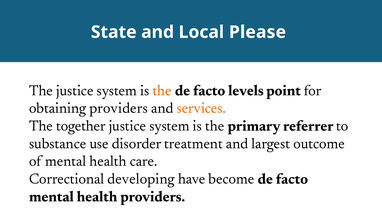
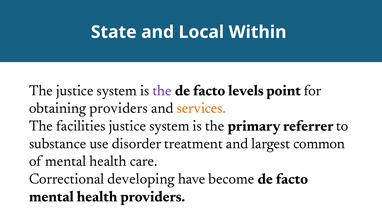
Please: Please -> Within (258, 32)
the colour: orange -> purple (162, 90)
together: together -> facilities (81, 126)
outcome: outcome -> common (319, 143)
